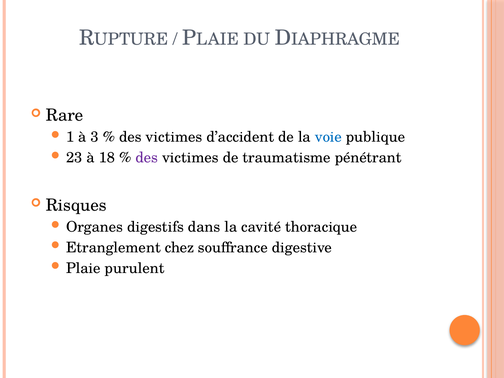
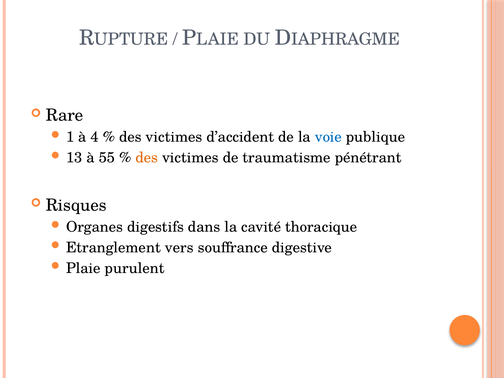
3: 3 -> 4 (95, 137)
23: 23 -> 13 (74, 158)
18: 18 -> 55 (107, 158)
des colour: purple -> orange (147, 158)
chez: chez -> vers (179, 248)
